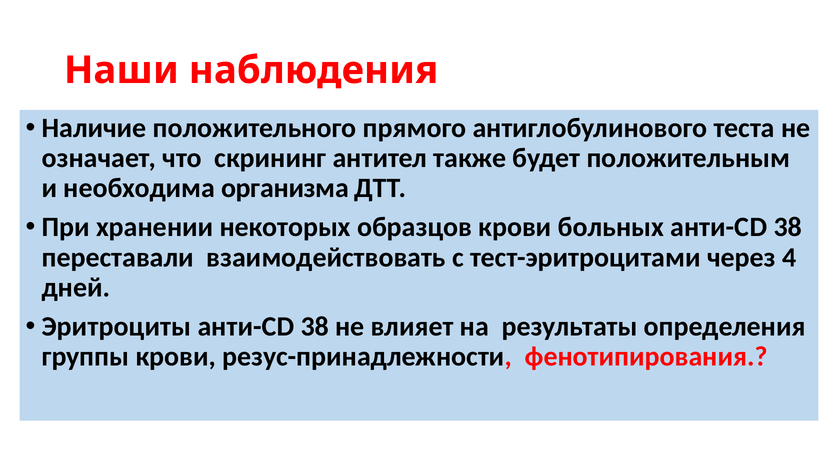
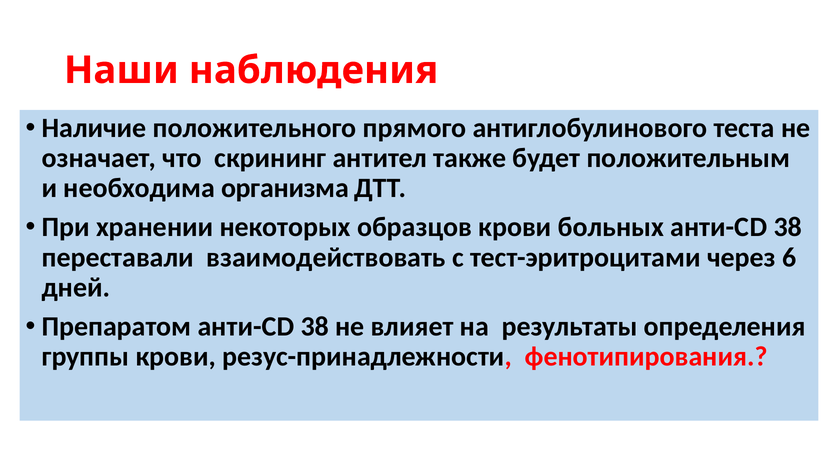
4: 4 -> 6 (789, 258)
Эритроциты: Эритроциты -> Препаратом (116, 327)
